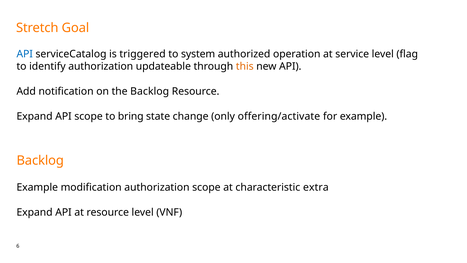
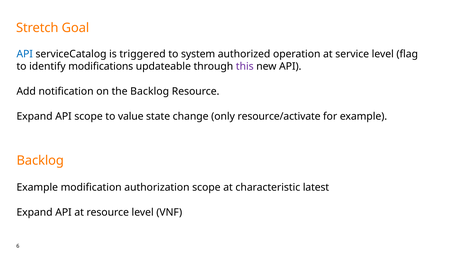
identify authorization: authorization -> modifications (101, 66)
this colour: orange -> purple (245, 66)
bring: bring -> value (131, 116)
offering/activate: offering/activate -> resource/activate (279, 116)
extra: extra -> latest (316, 187)
